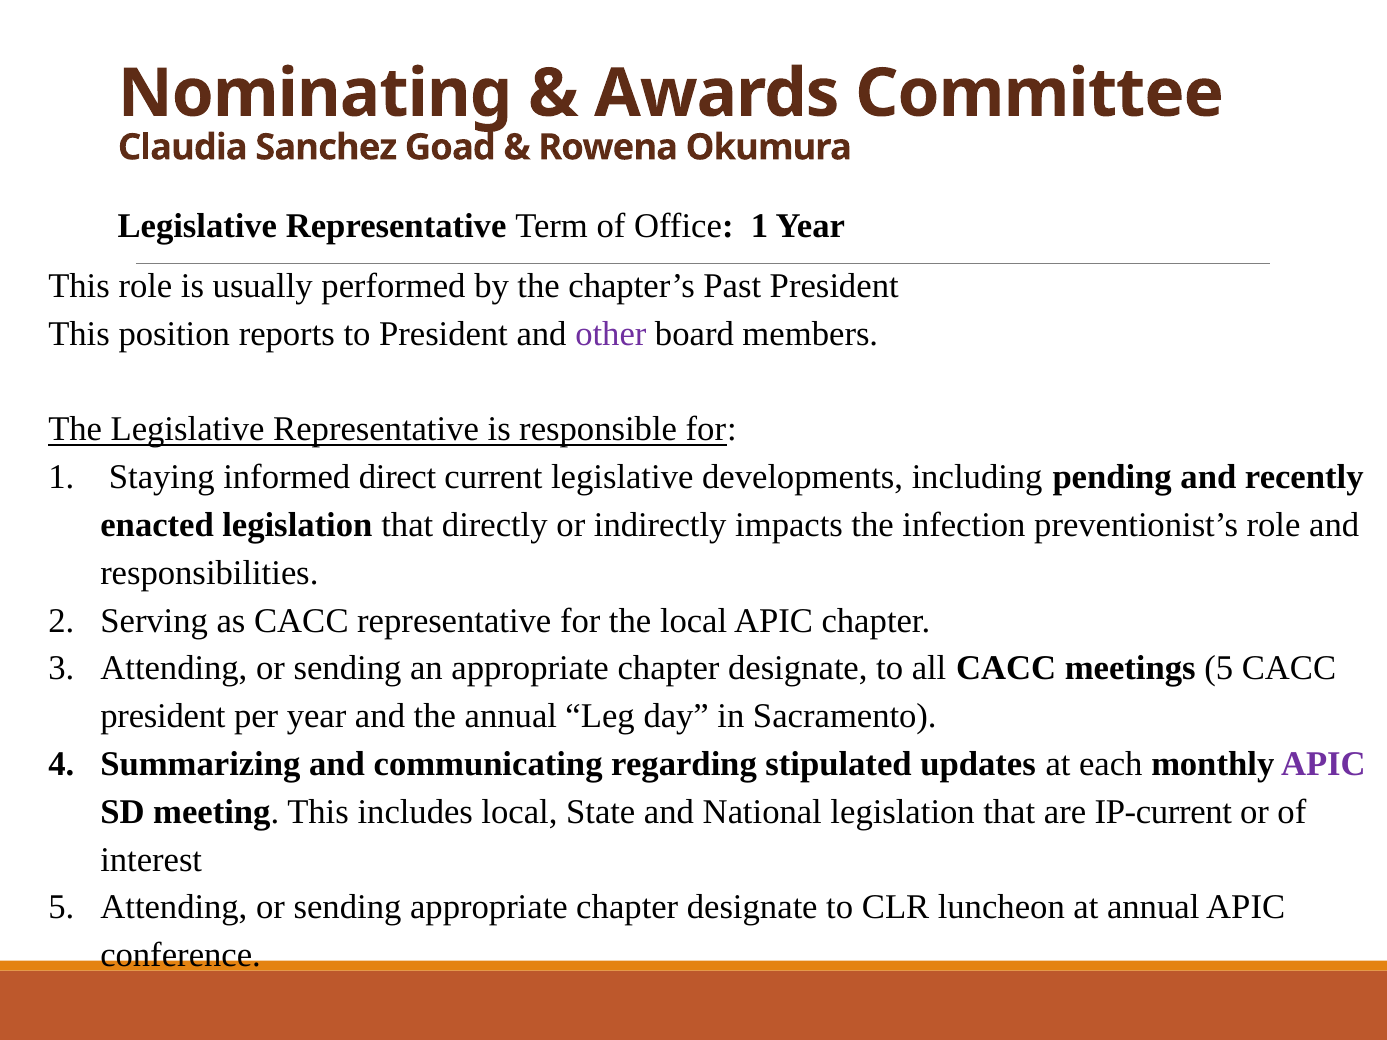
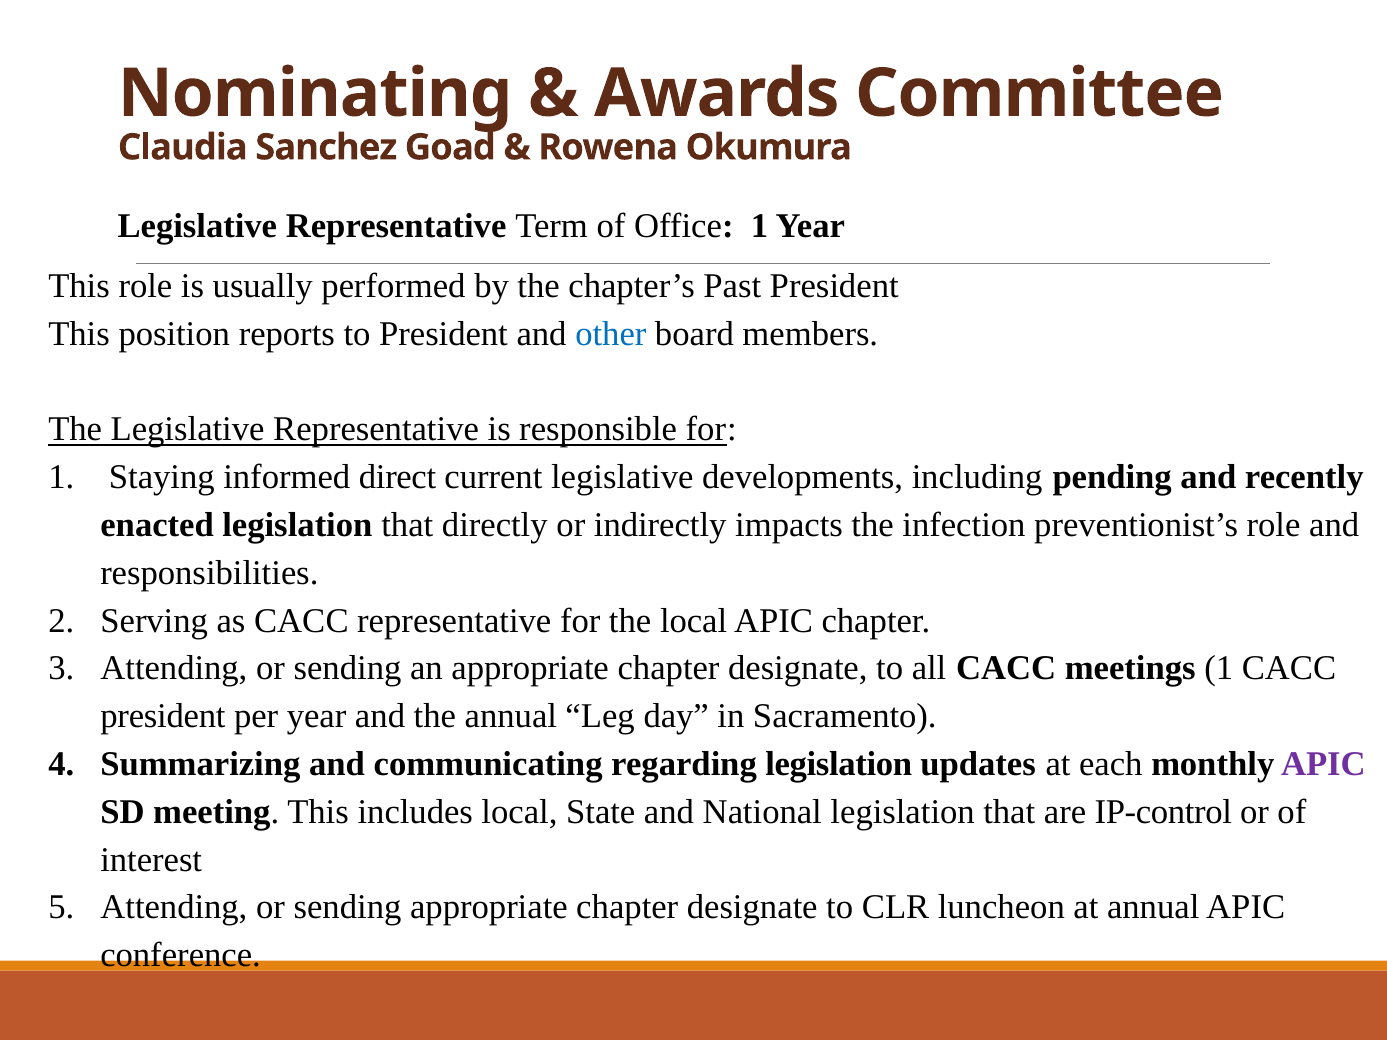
other colour: purple -> blue (611, 334)
meetings 5: 5 -> 1 (1219, 669)
regarding stipulated: stipulated -> legislation (839, 764)
IP-current: IP-current -> IP-control (1163, 812)
